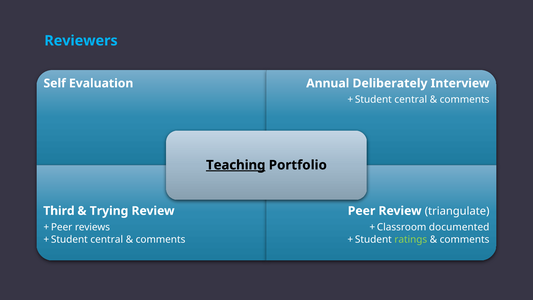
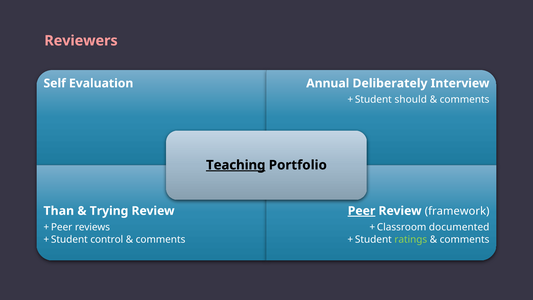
Reviewers colour: light blue -> pink (81, 41)
central: central -> should (411, 100)
Third: Third -> Than (59, 211)
Peer underline: none -> present (362, 211)
triangulate: triangulate -> framework (457, 211)
central: central -> control (107, 239)
